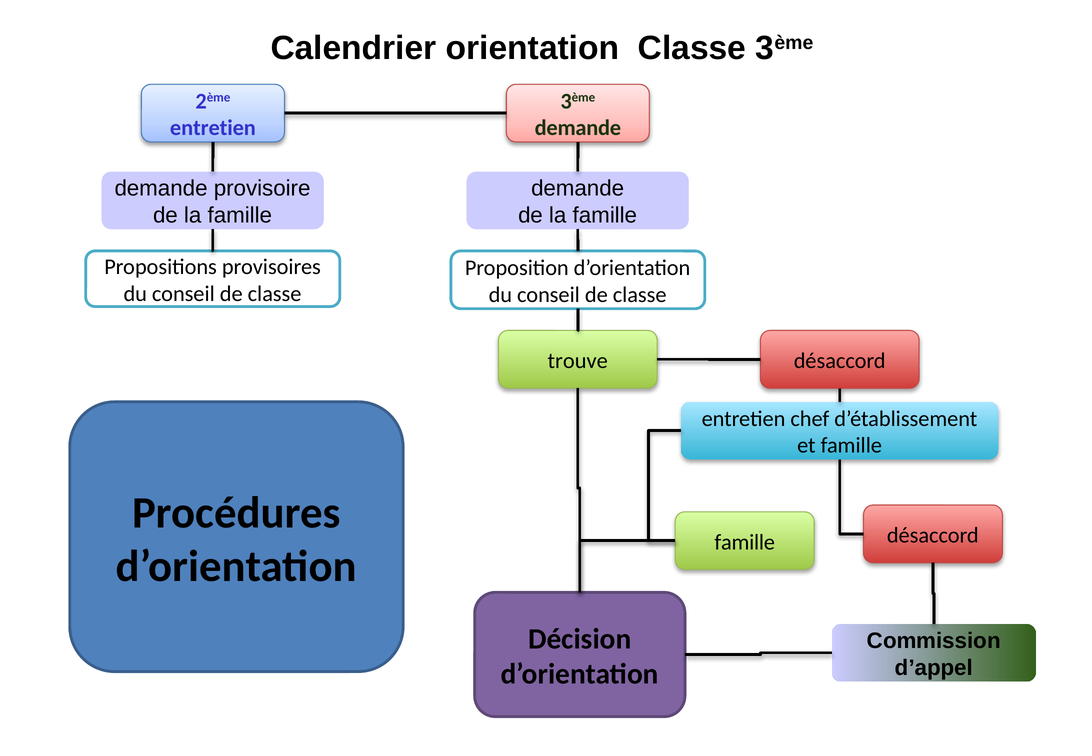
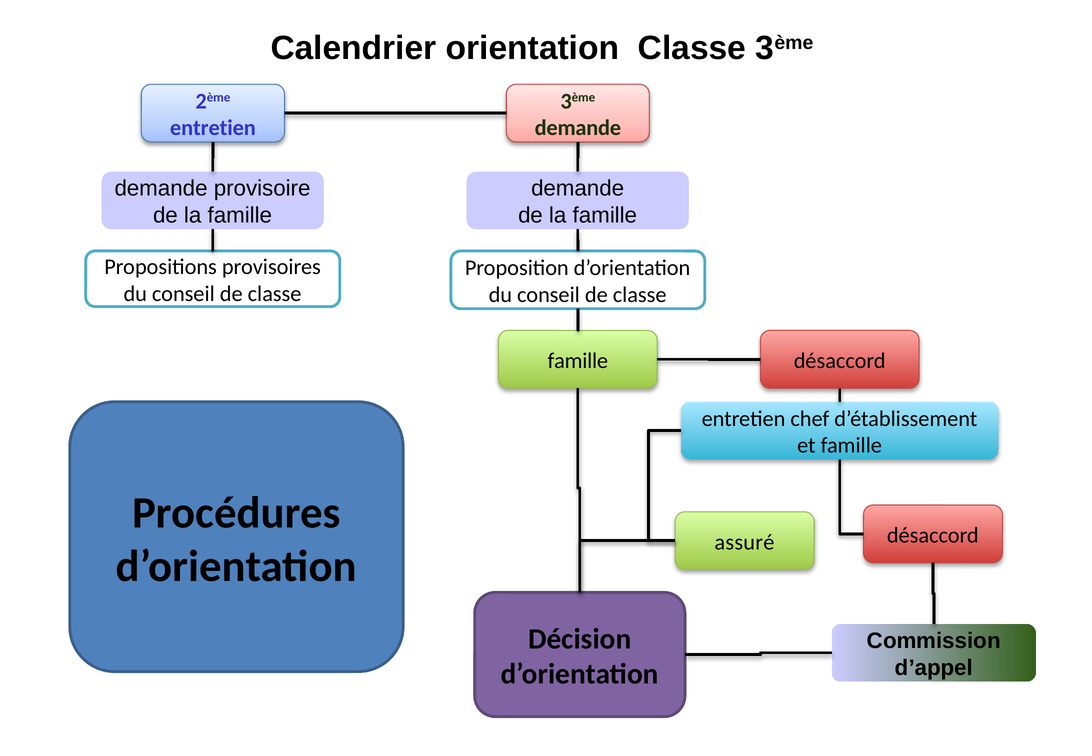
trouve: trouve -> famille (578, 361)
famille: famille -> assuré (744, 542)
